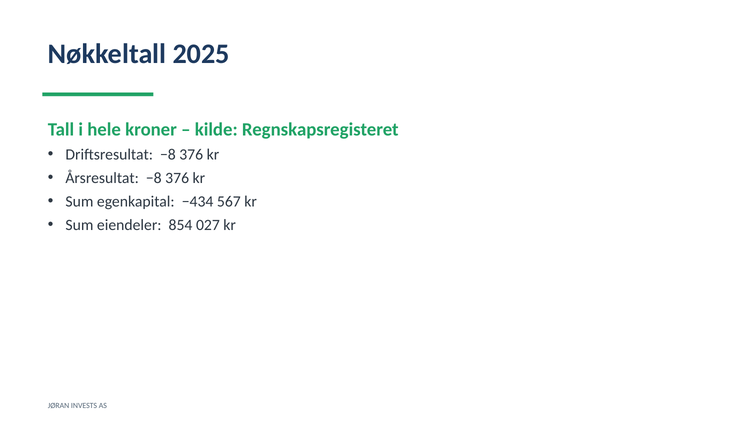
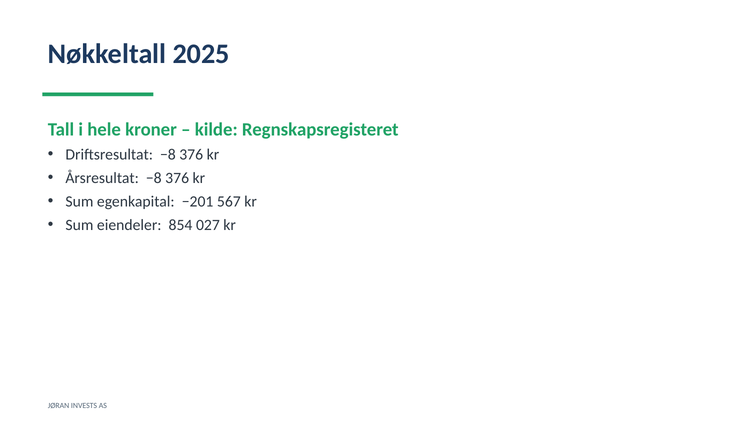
−434: −434 -> −201 (198, 202)
